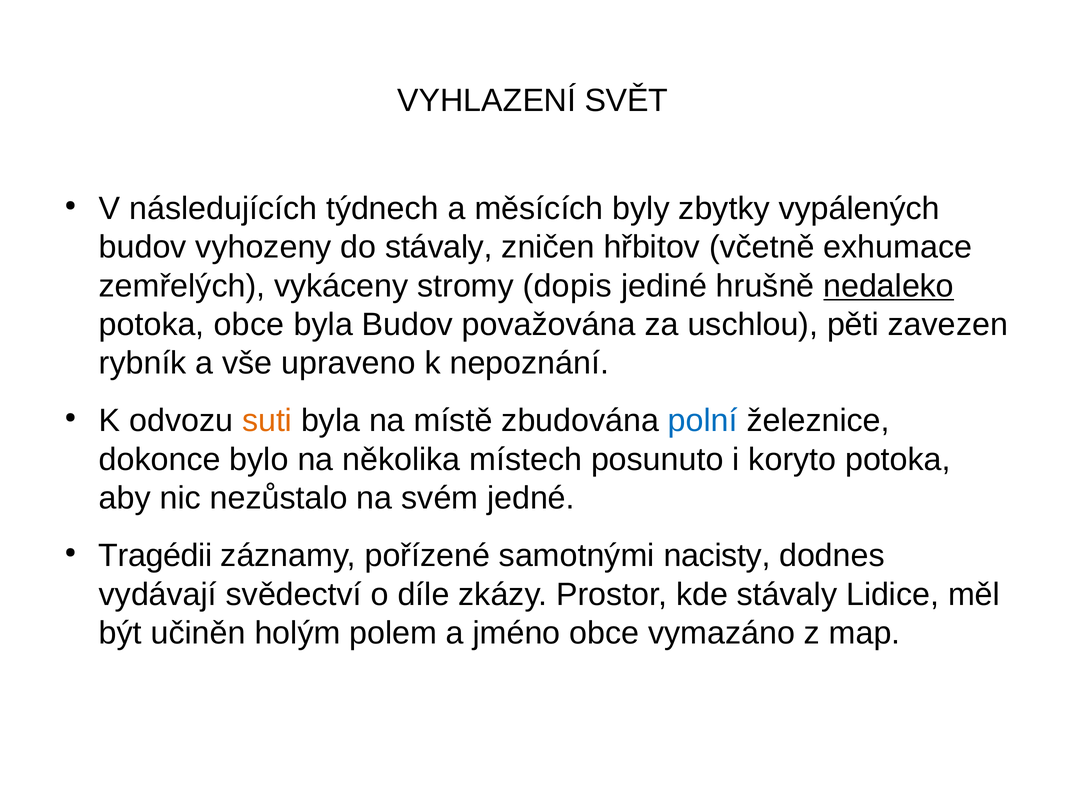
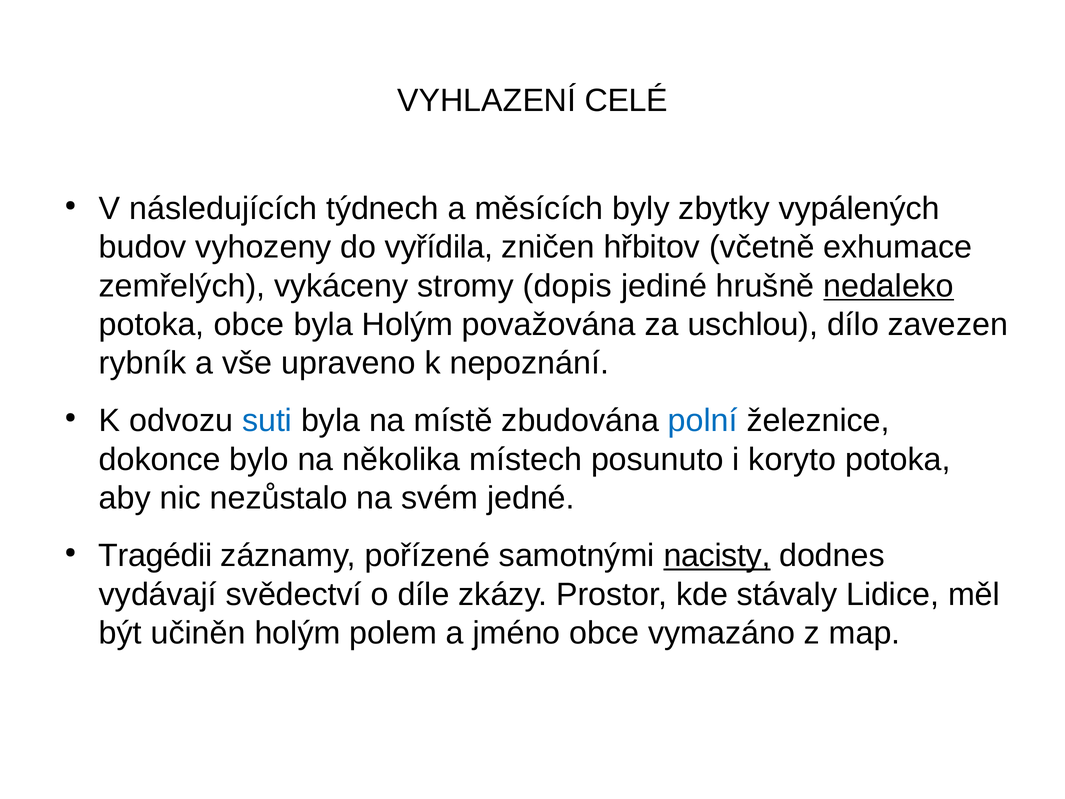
SVĚT: SVĚT -> CELÉ (626, 101)
do stávaly: stávaly -> vyřídila (439, 247)
byla Budov: Budov -> Holým (407, 324)
pěti: pěti -> dílo (853, 324)
suti colour: orange -> blue (267, 421)
nacisty underline: none -> present (717, 556)
